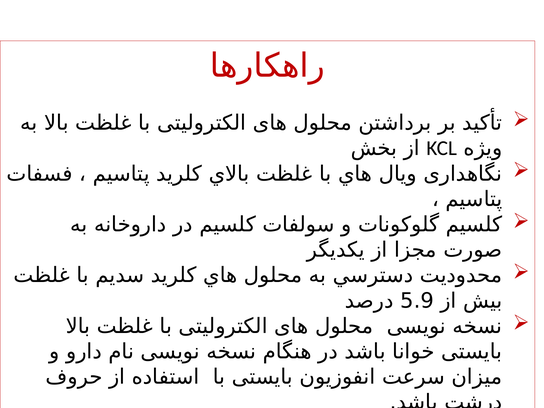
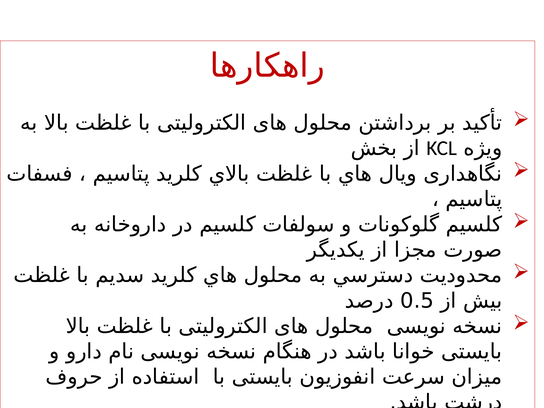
5.9: 5.9 -> 0.5 (417, 301)
